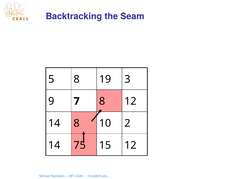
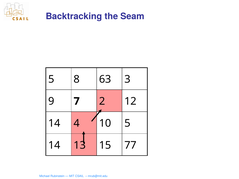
19: 19 -> 63 (105, 79)
7 8: 8 -> 2 (102, 101)
14 8: 8 -> 4 (77, 123)
10 2: 2 -> 5 (127, 123)
75: 75 -> 13 (80, 145)
15 12: 12 -> 77 (130, 145)
